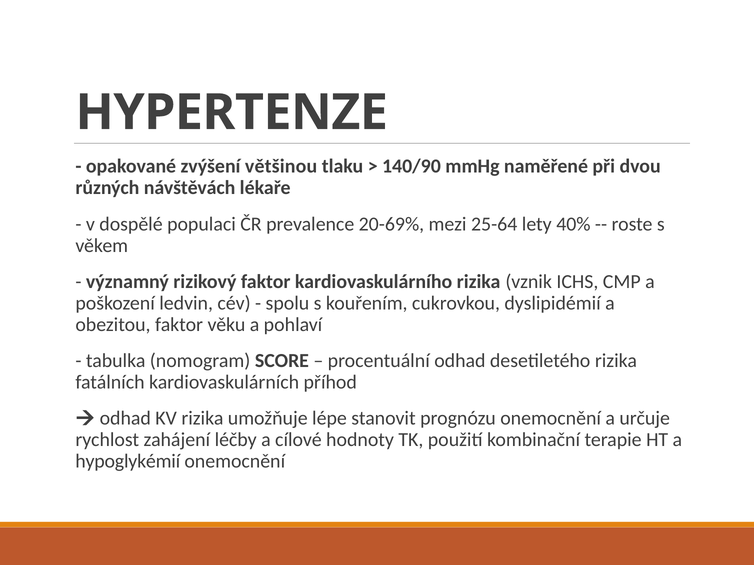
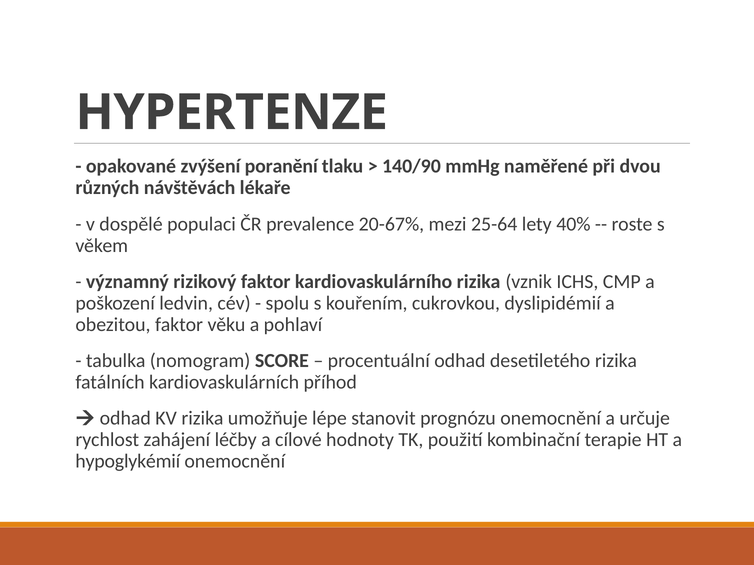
většinou: většinou -> poranění (281, 167)
20-69%: 20-69% -> 20-67% (391, 224)
